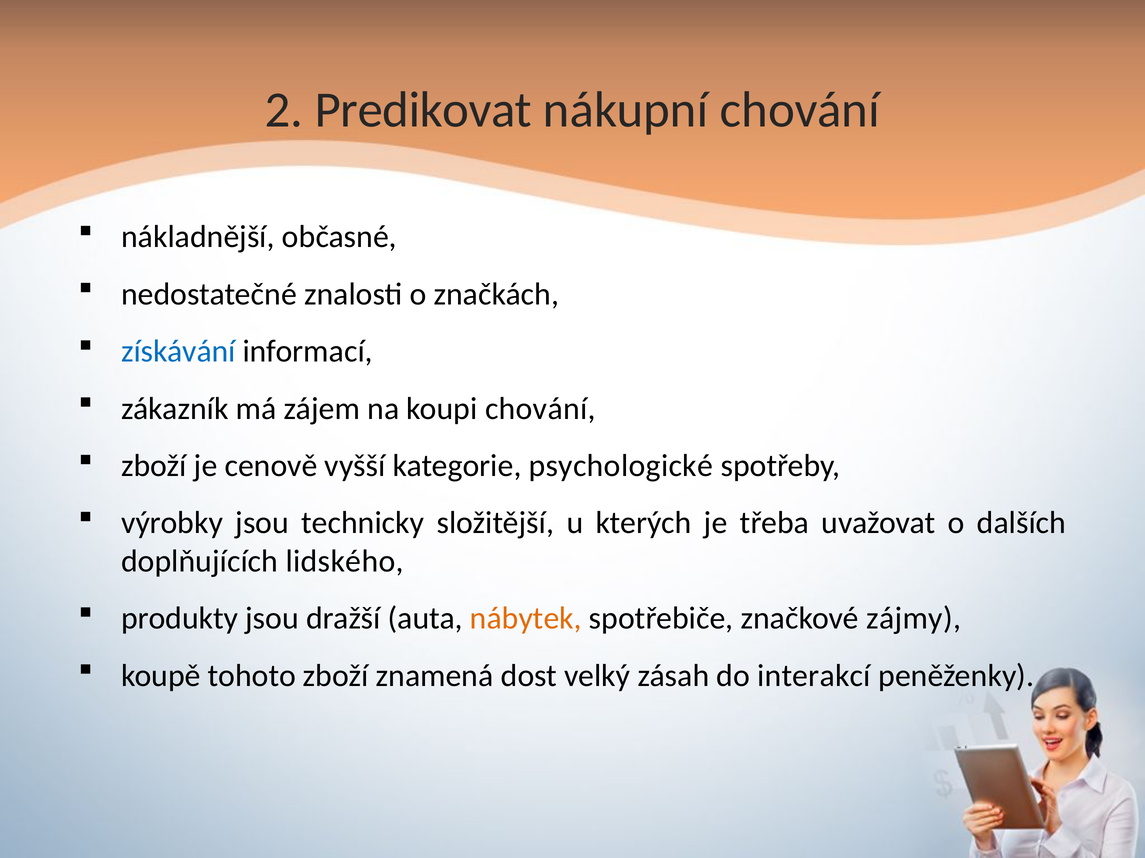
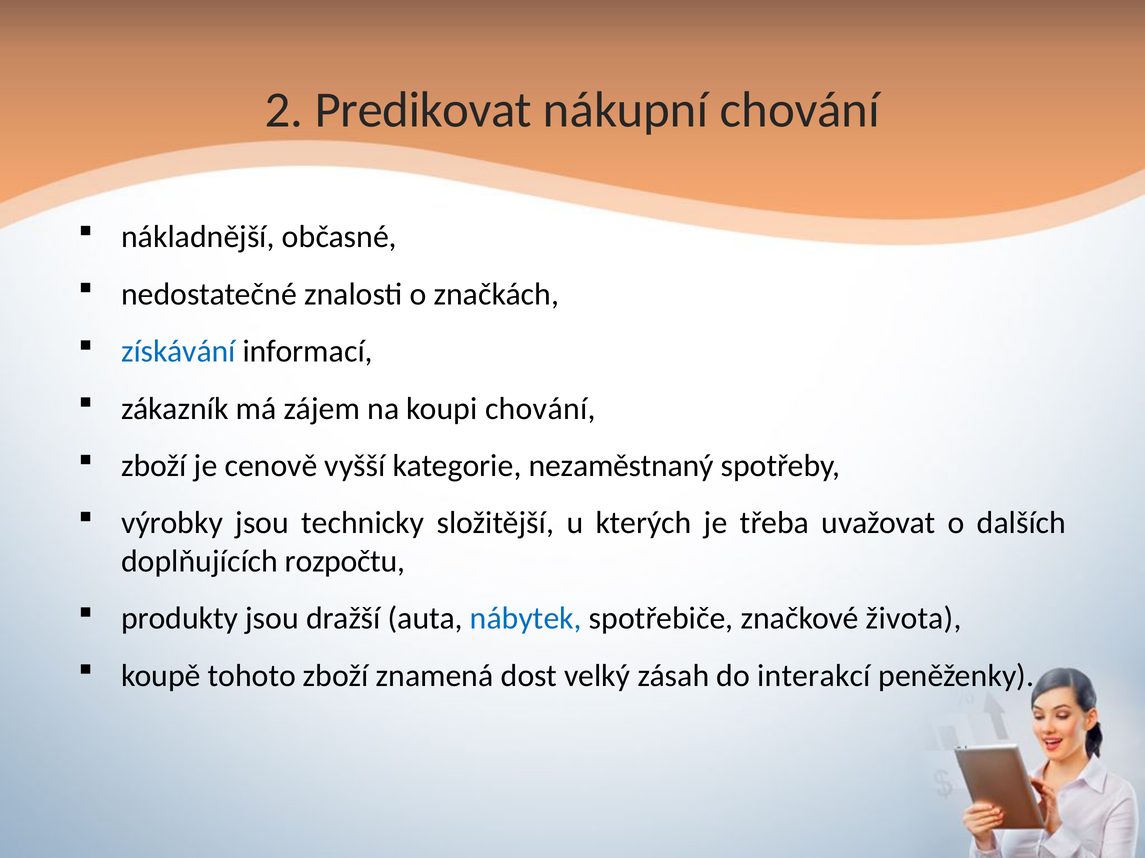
psychologické: psychologické -> nezaměstnaný (621, 466)
lidského: lidského -> rozpočtu (345, 562)
nábytek colour: orange -> blue (526, 619)
zájmy: zájmy -> života (914, 619)
